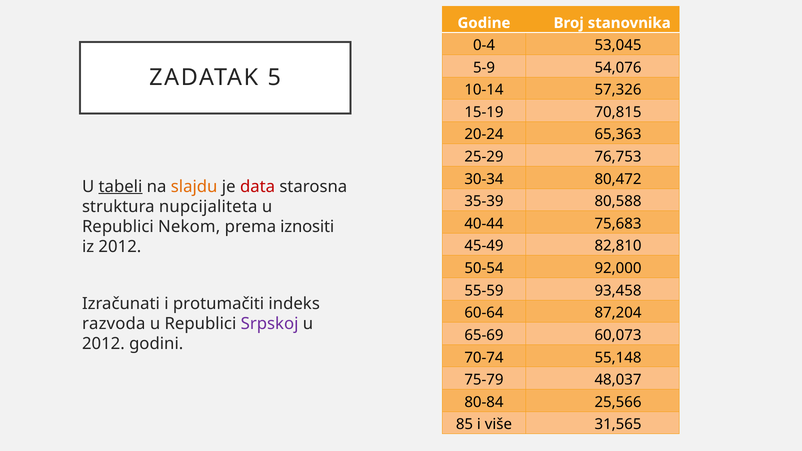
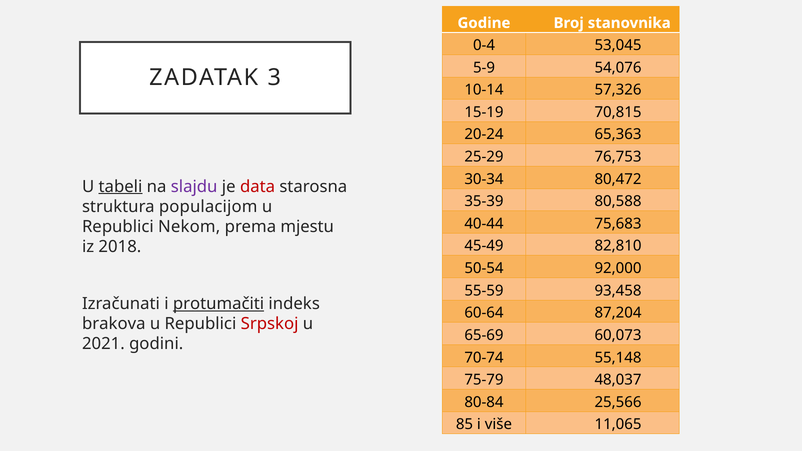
5: 5 -> 3 (274, 78)
slajdu colour: orange -> purple (194, 187)
nupcijaliteta: nupcijaliteta -> populacijom (208, 207)
iznositi: iznositi -> mjestu (307, 227)
iz 2012: 2012 -> 2018 (120, 247)
protumačiti underline: none -> present (219, 304)
razvoda: razvoda -> brakova (114, 324)
Srpskoj colour: purple -> red (270, 324)
2012: 2012 -> 2021 (103, 344)
31,565: 31,565 -> 11,065 (618, 425)
